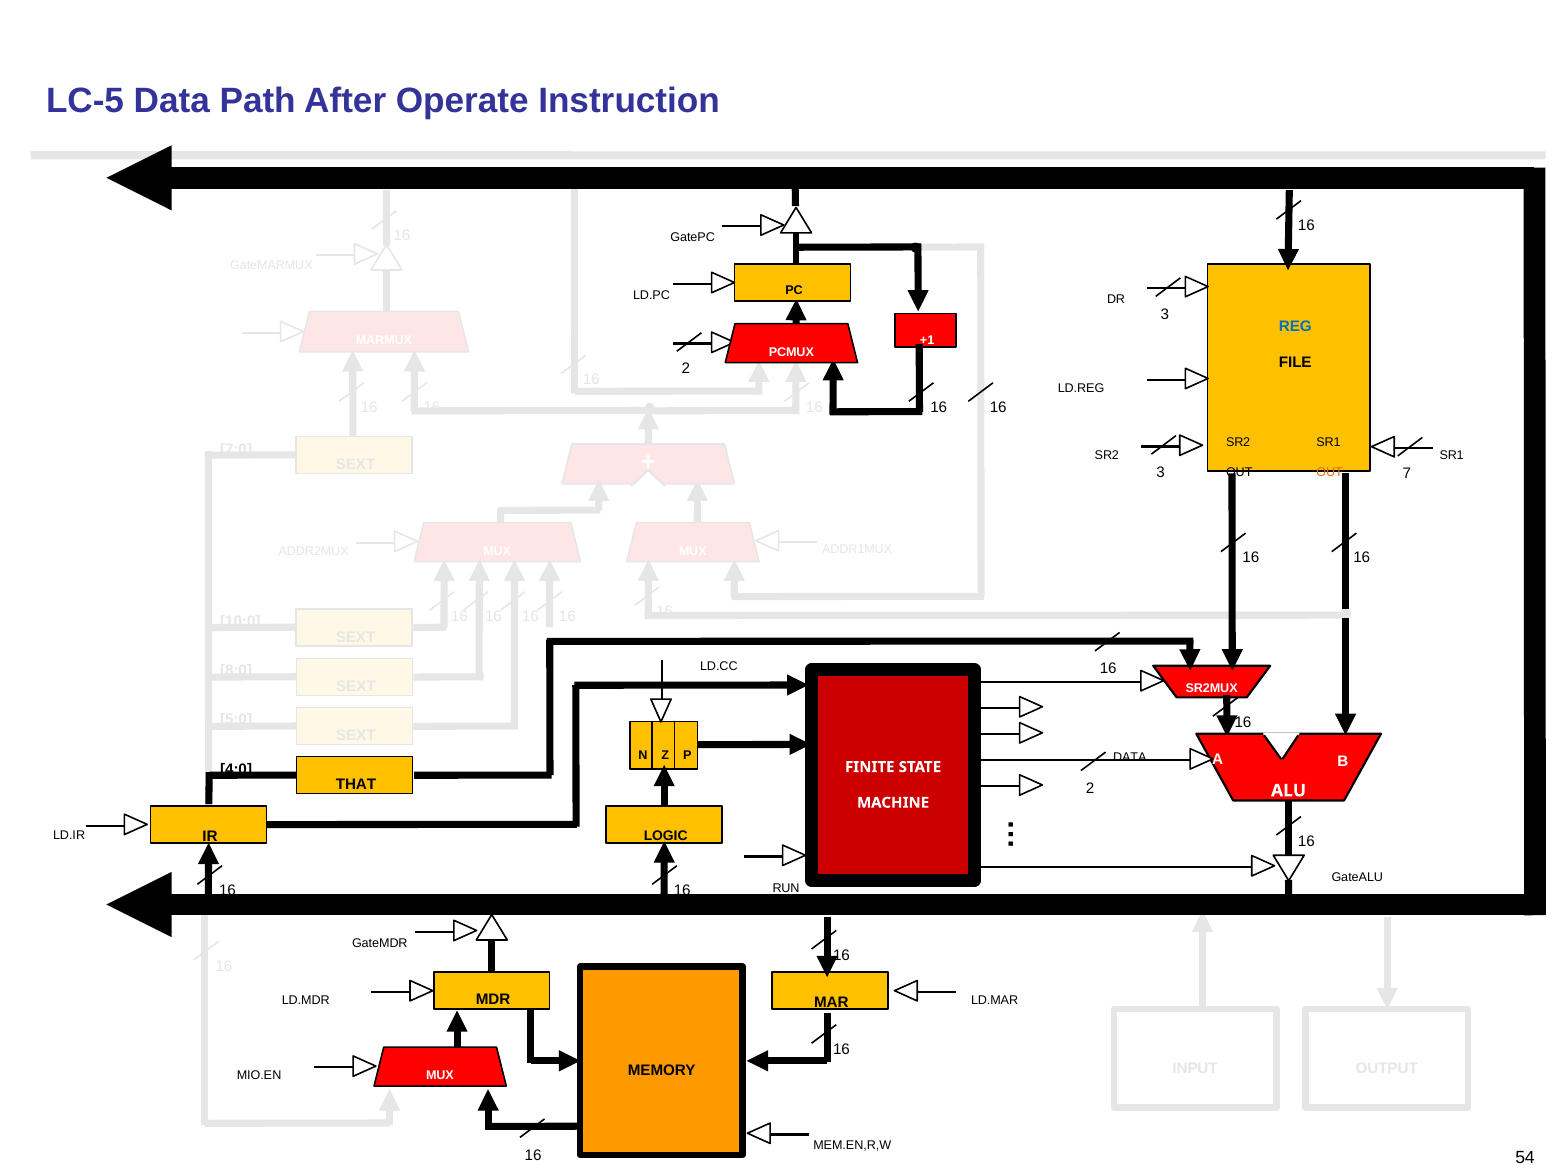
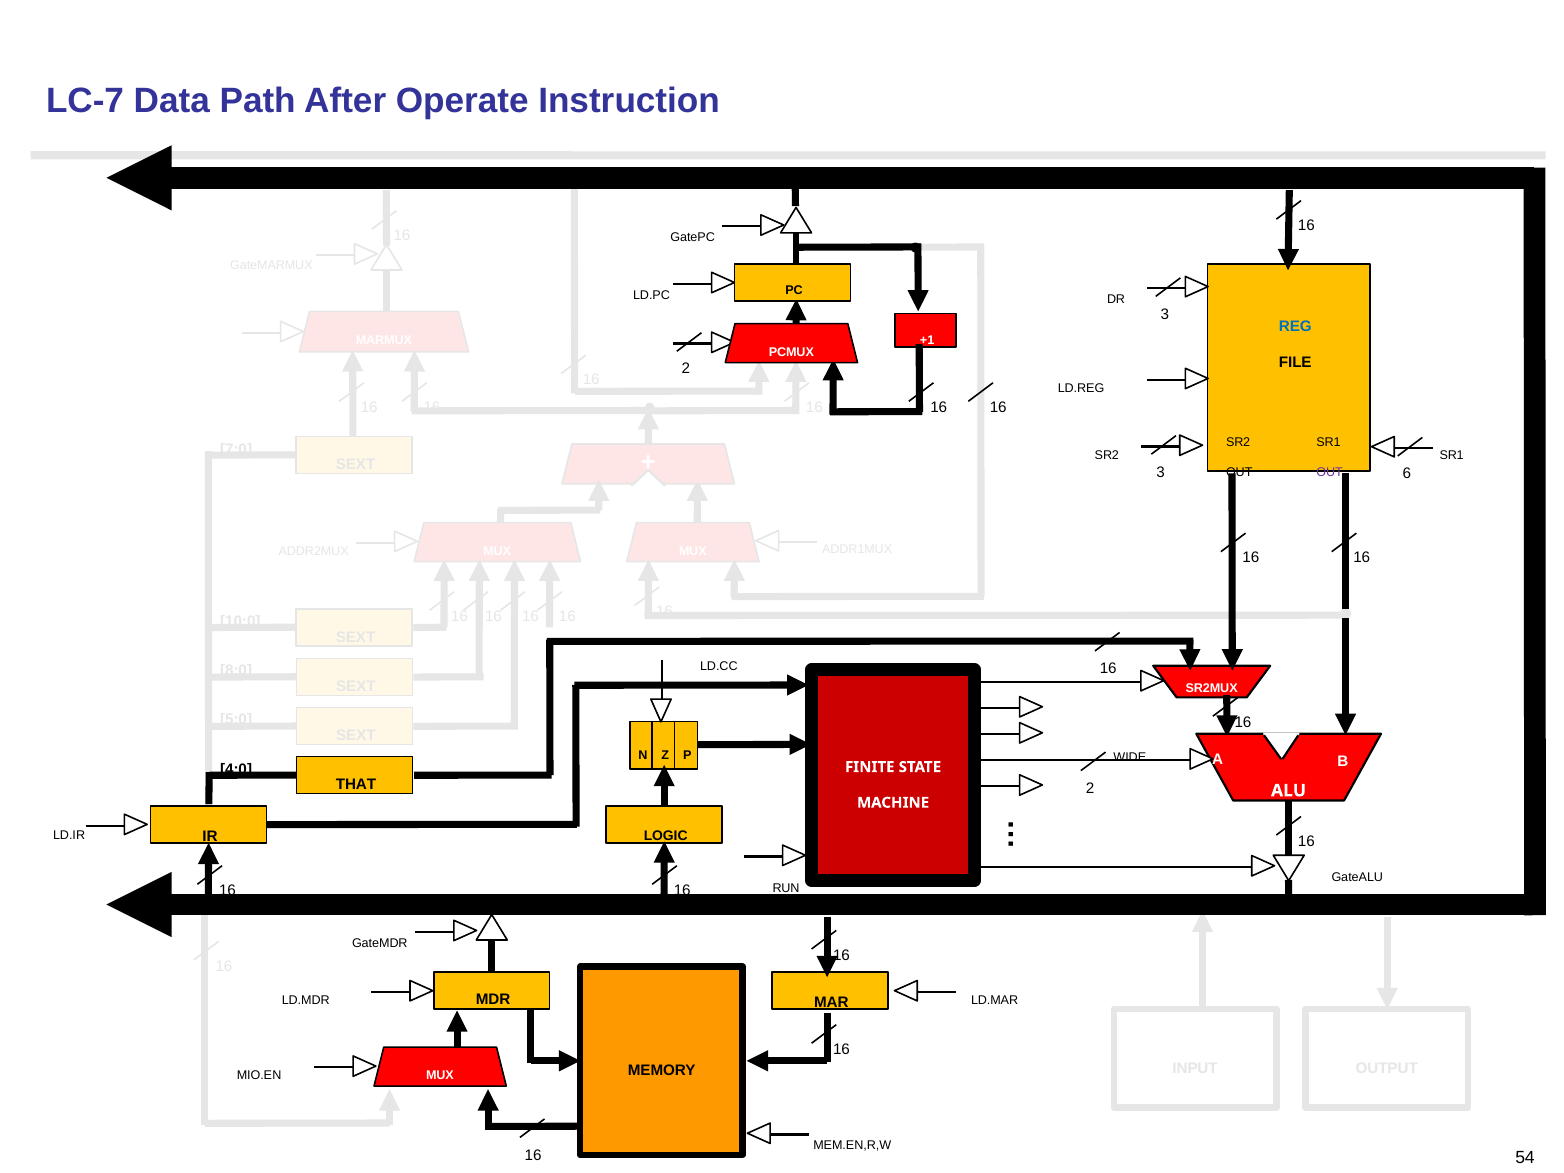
LC-5: LC-5 -> LC-7 (85, 101)
OUT colour: orange -> purple (1330, 472)
7: 7 -> 6 (1407, 474)
DATA: DATA -> WIDE (1130, 758)
